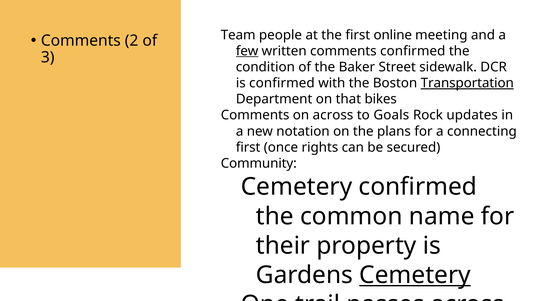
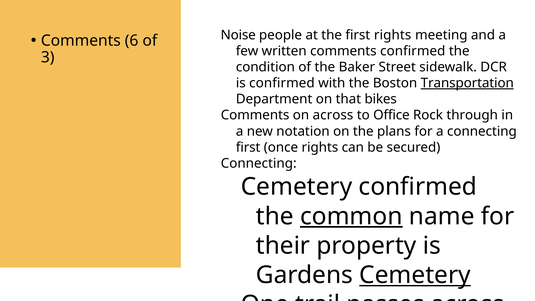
Team: Team -> Noise (238, 35)
first online: online -> rights (393, 35)
2: 2 -> 6 (132, 41)
few underline: present -> none (247, 51)
Goals: Goals -> Office (391, 115)
updates: updates -> through (472, 115)
Community: Community -> Connecting (259, 163)
common underline: none -> present (351, 216)
